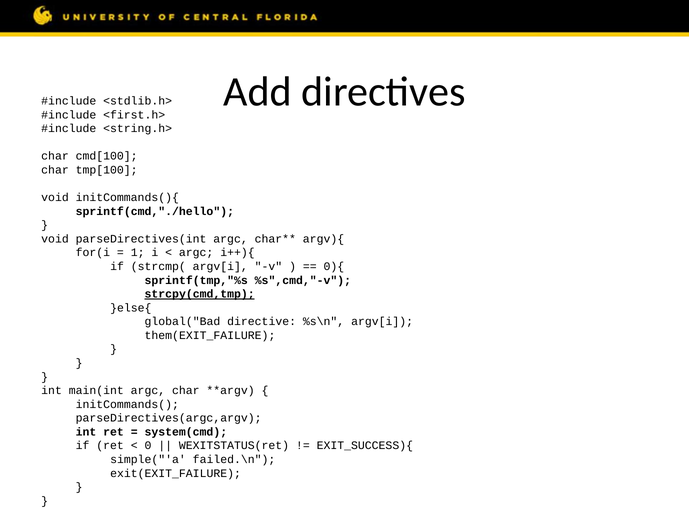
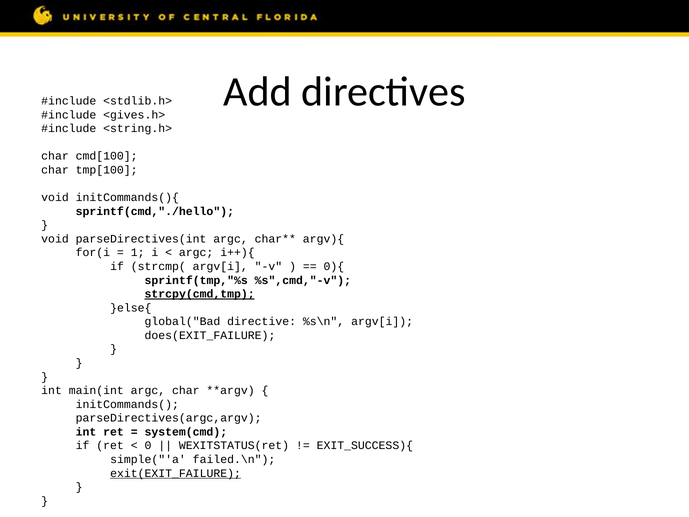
<first.h>: <first.h> -> <gives.h> (134, 115)
them(EXIT_FAILURE: them(EXIT_FAILURE -> does(EXIT_FAILURE (210, 335)
exit(EXIT_FAILURE underline: none -> present (176, 473)
